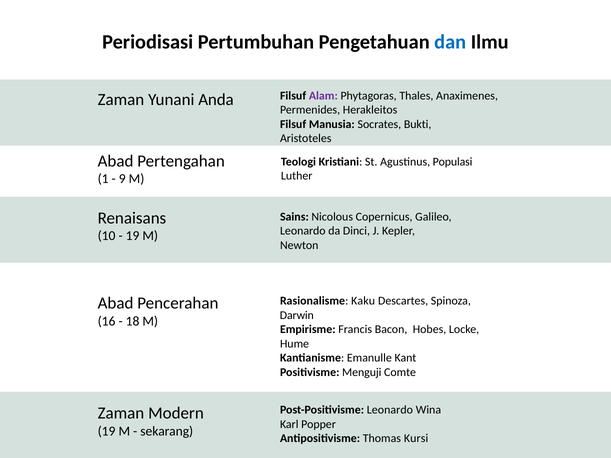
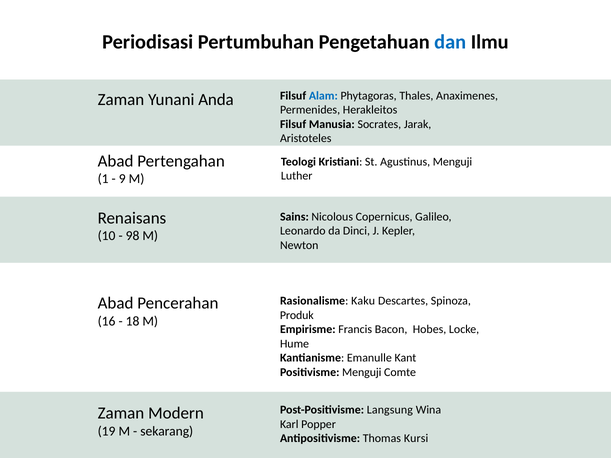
Alam colour: purple -> blue (323, 96)
Bukti: Bukti -> Jarak (418, 124)
Agustinus Populasi: Populasi -> Menguji (453, 162)
19: 19 -> 98 (133, 236)
Darwin: Darwin -> Produk (297, 315)
Post-Positivisme Leonardo: Leonardo -> Langsung (390, 410)
